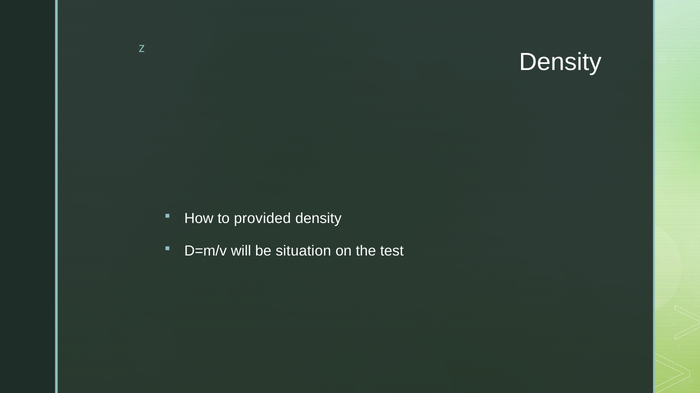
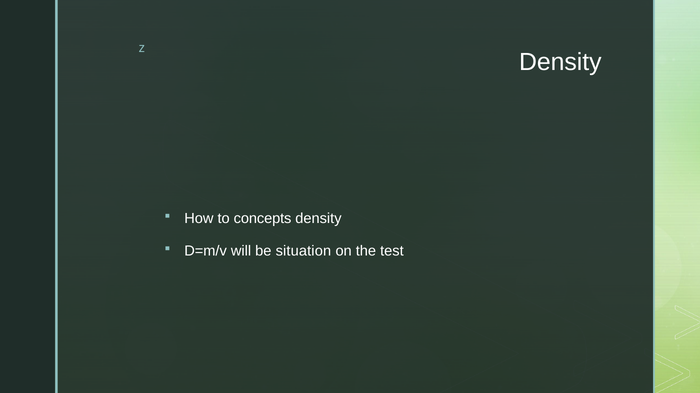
provided: provided -> concepts (263, 219)
